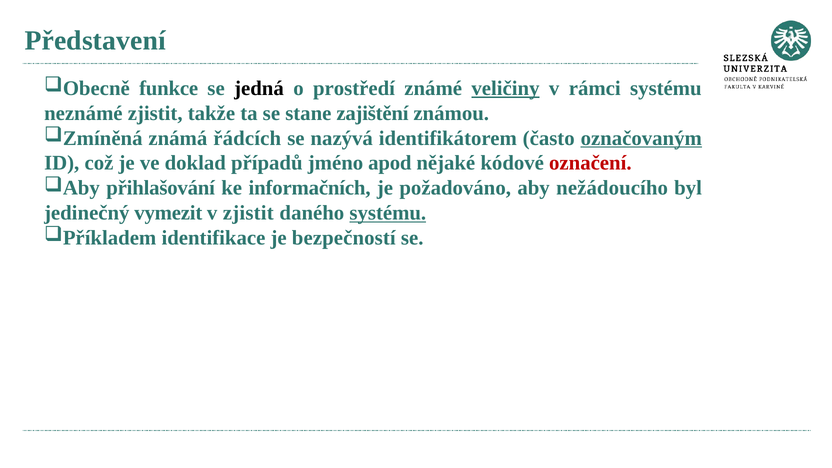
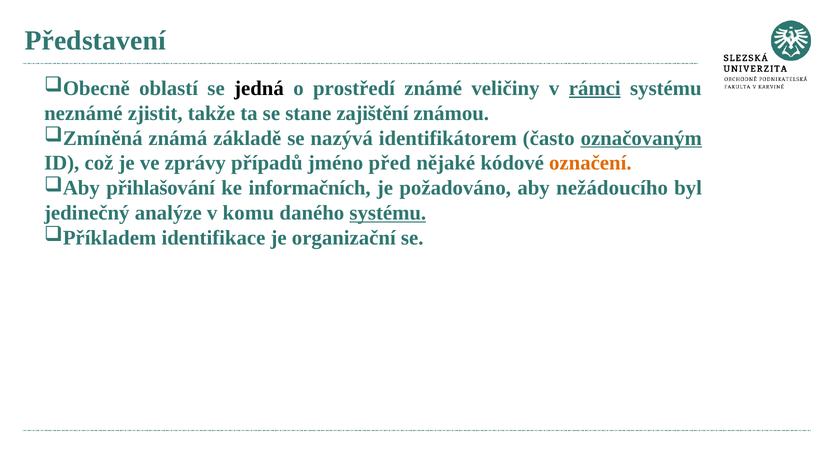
funkce: funkce -> oblastí (169, 88)
veličiny underline: present -> none (506, 88)
rámci underline: none -> present (595, 88)
řádcích: řádcích -> základě (247, 138)
doklad: doklad -> zprávy (195, 163)
apod: apod -> před (390, 163)
označení colour: red -> orange (590, 163)
vymezit: vymezit -> analýze (168, 213)
v zjistit: zjistit -> komu (248, 213)
bezpečností: bezpečností -> organizační (344, 238)
